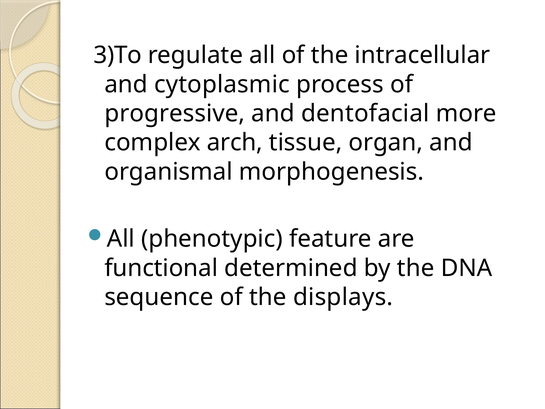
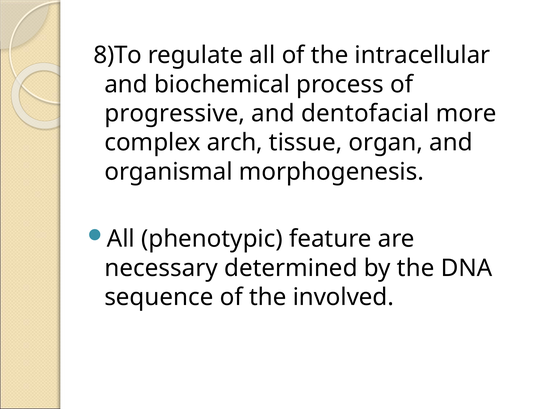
3)To: 3)To -> 8)To (118, 55)
cytoplasmic: cytoplasmic -> biochemical (222, 84)
functional: functional -> necessary (161, 268)
displays: displays -> involved (343, 297)
